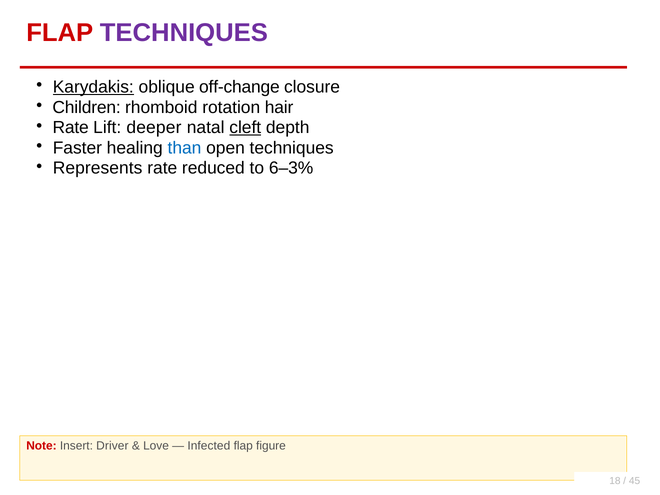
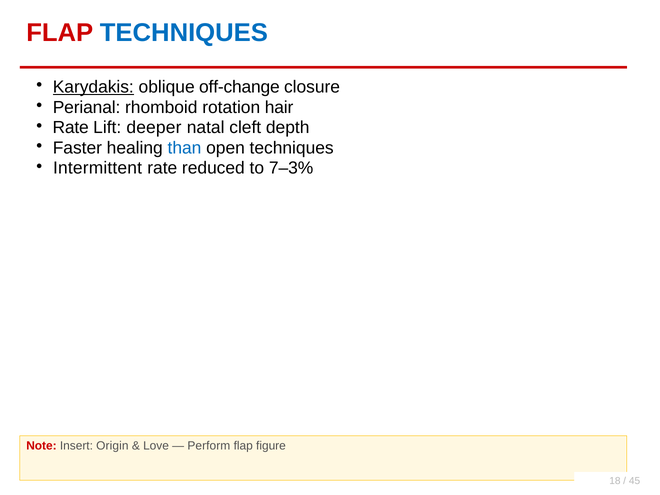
TECHNIQUES colour: purple -> blue (184, 33)
Children: Children -> Perianal (87, 107)
cleft underline: present -> none (245, 128)
Represents: Represents -> Intermittent (98, 168)
6–3%: 6–3% -> 7–3% (291, 168)
Driver: Driver -> Origin (112, 446)
Infected: Infected -> Perform (209, 446)
